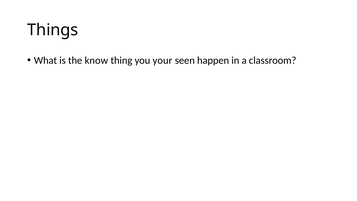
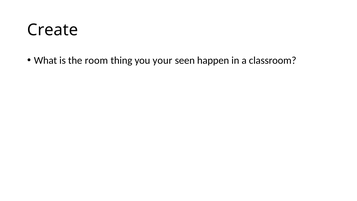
Things: Things -> Create (53, 30)
know: know -> room (96, 60)
